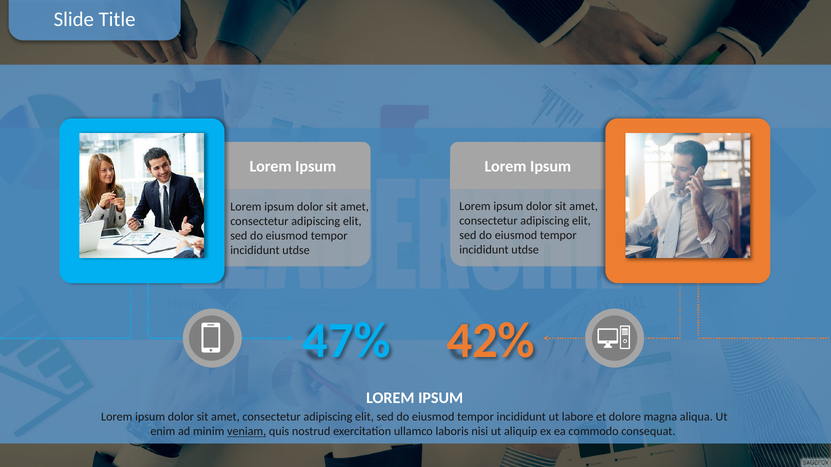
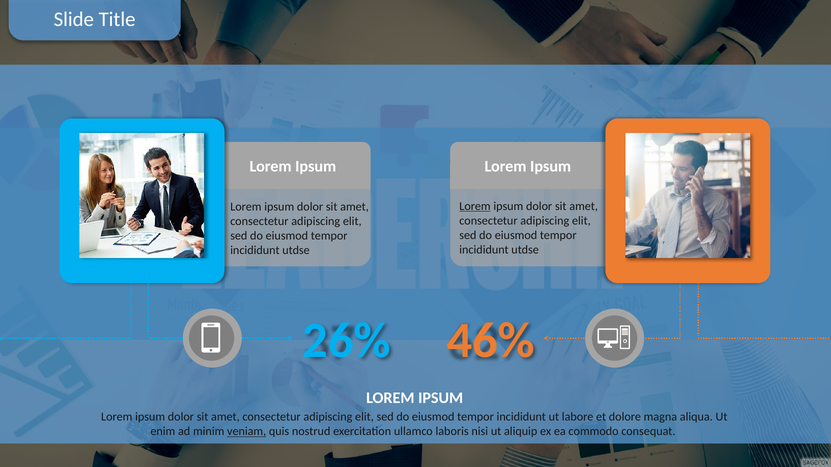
Lorem underline: none -> present (475, 206)
47%: 47% -> 26% (347, 341)
42%: 42% -> 46% (491, 341)
